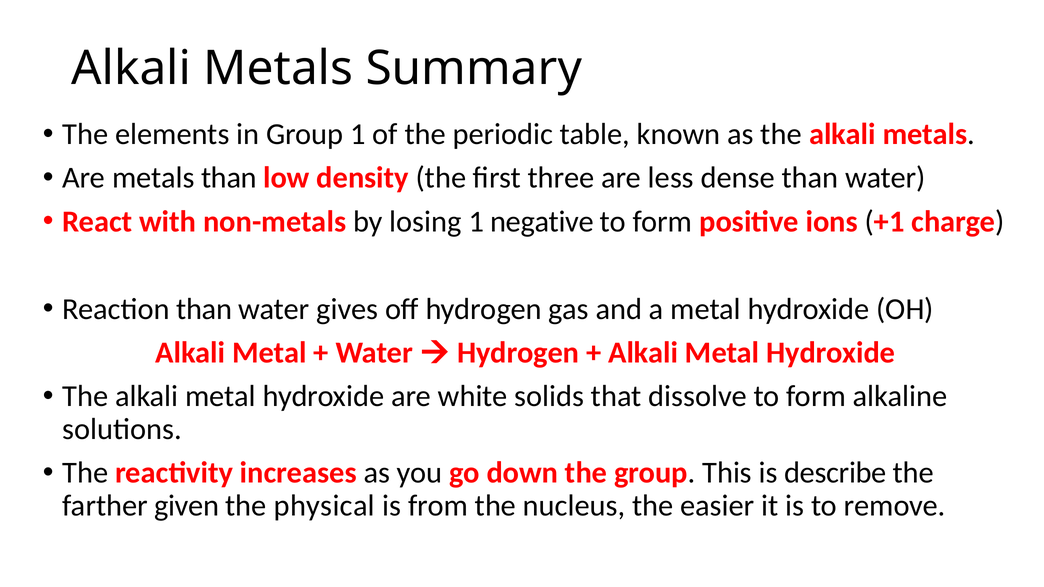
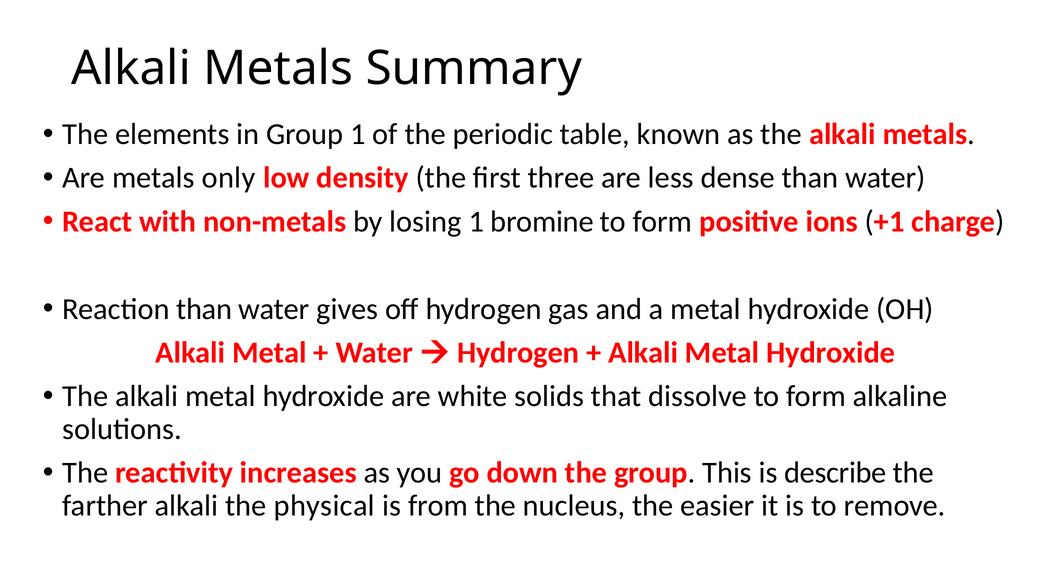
metals than: than -> only (229, 178)
negative: negative -> bromine (542, 222)
farther given: given -> alkali (187, 506)
